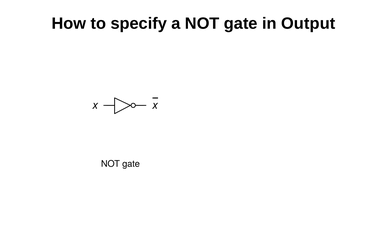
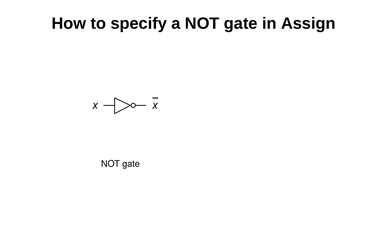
Output: Output -> Assign (308, 23)
